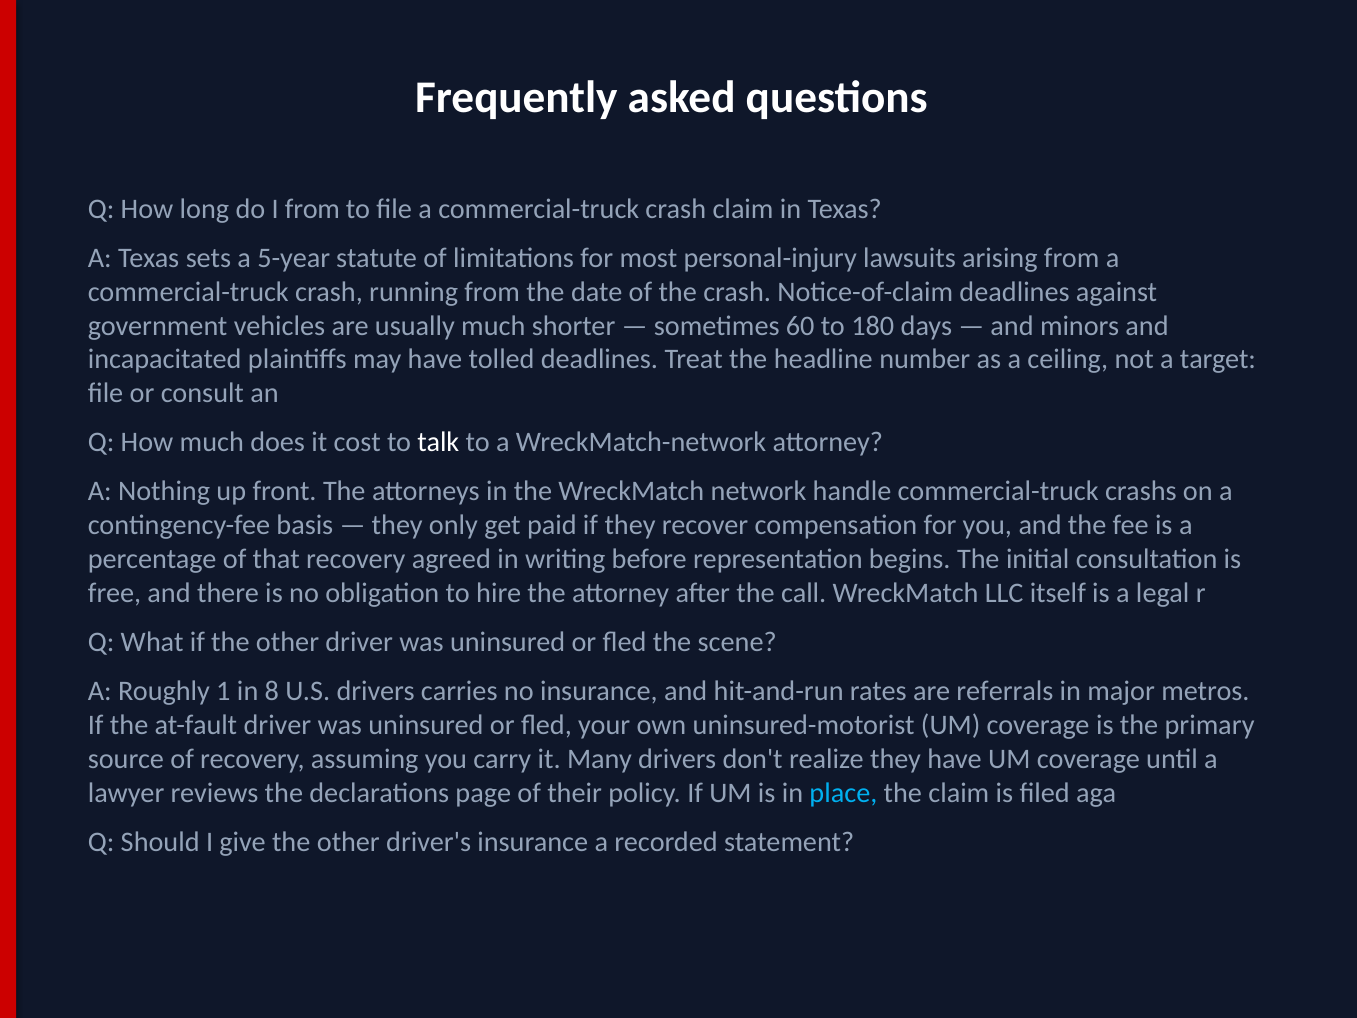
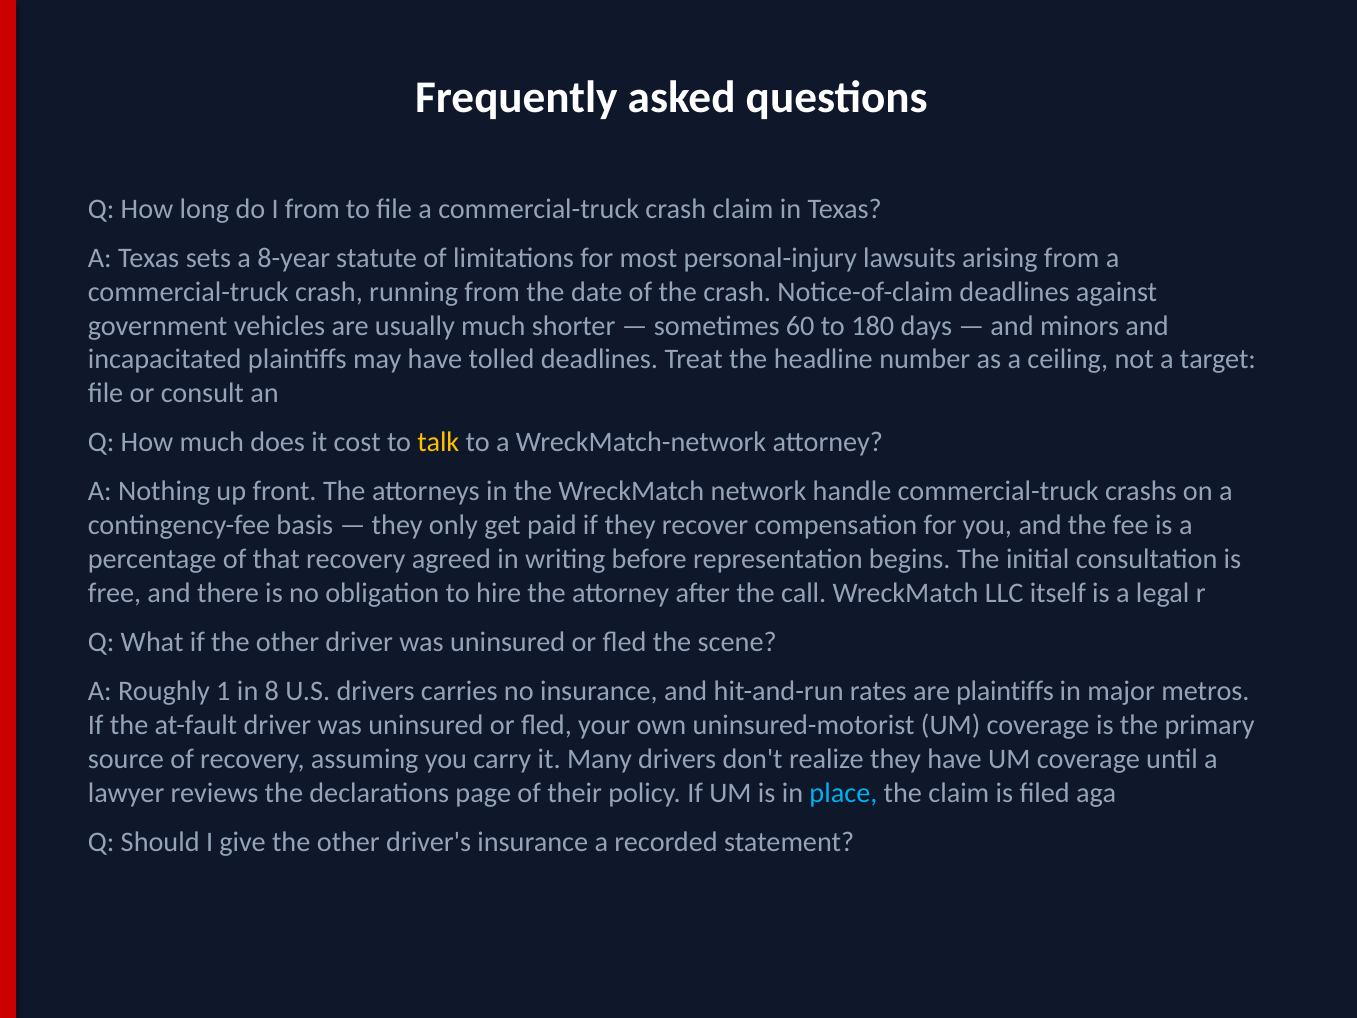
5-year: 5-year -> 8-year (294, 258)
talk colour: white -> yellow (438, 442)
are referrals: referrals -> plaintiffs (1005, 691)
